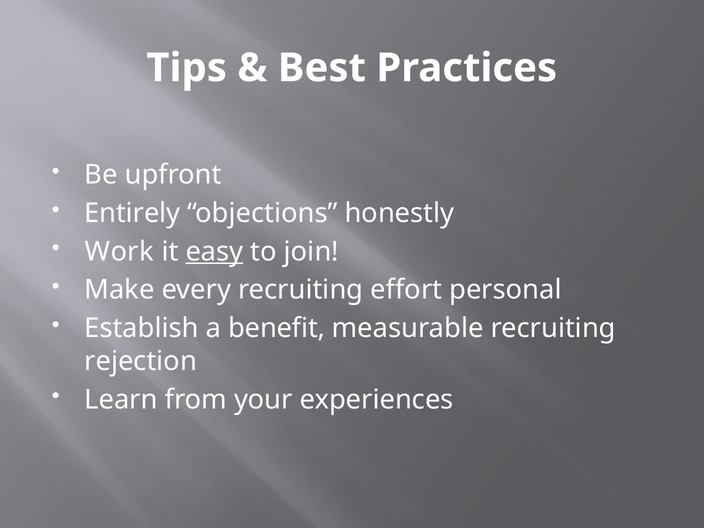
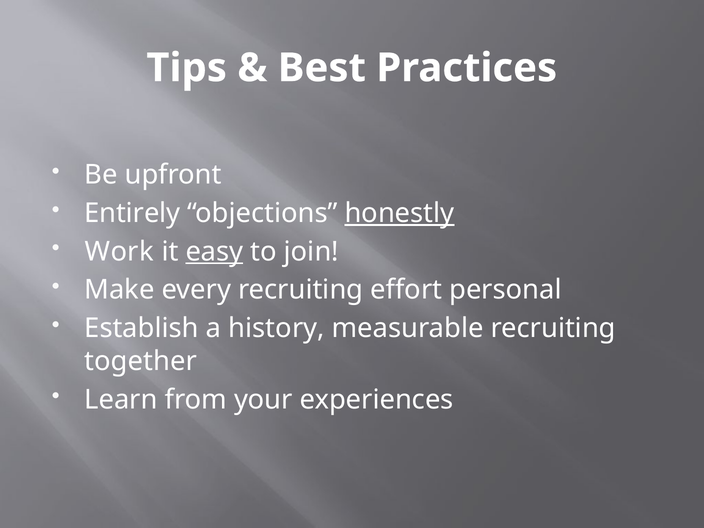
honestly underline: none -> present (399, 213)
benefit: benefit -> history (276, 328)
rejection: rejection -> together (141, 361)
